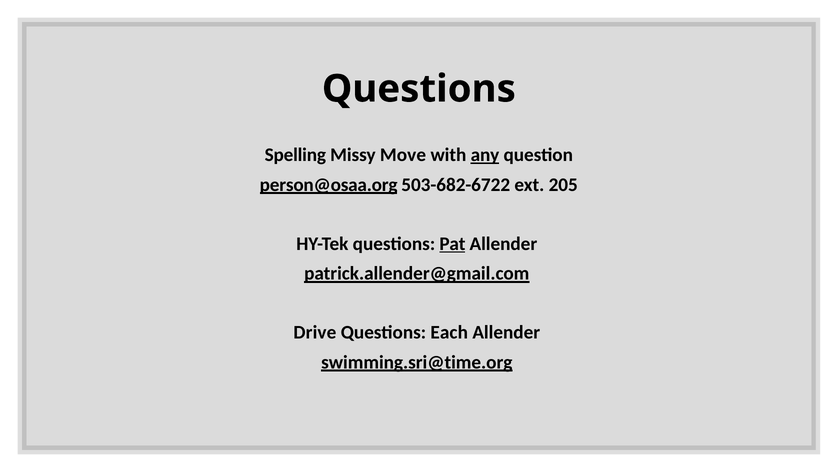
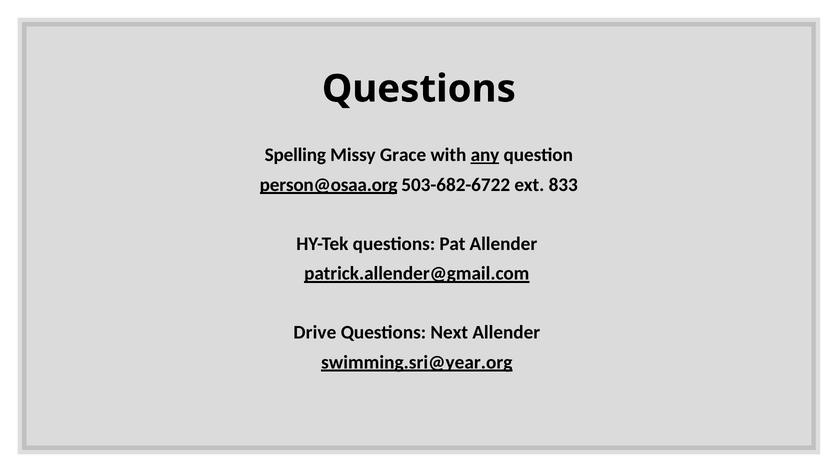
Move: Move -> Grace (403, 155)
205: 205 -> 833 (563, 185)
Pat underline: present -> none (452, 243)
Each: Each -> Next (449, 332)
swimming.sri@time.org: swimming.sri@time.org -> swimming.sri@year.org (417, 362)
